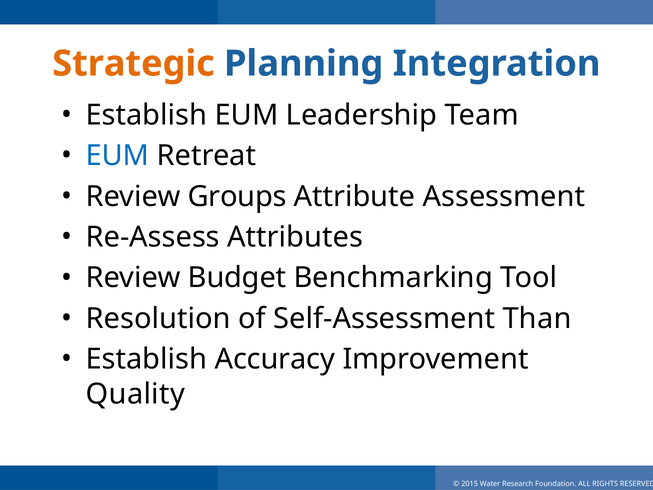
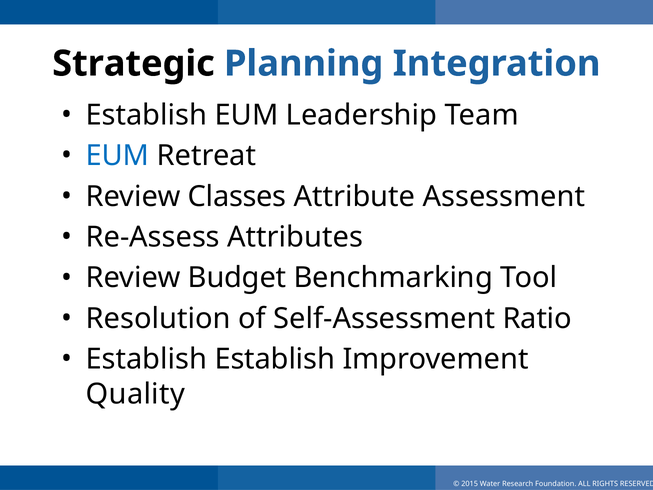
Strategic colour: orange -> black (133, 64)
Groups: Groups -> Classes (237, 196)
Than: Than -> Ratio (537, 318)
Establish Accuracy: Accuracy -> Establish (275, 359)
